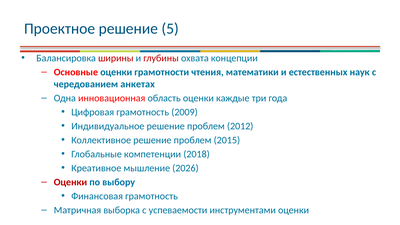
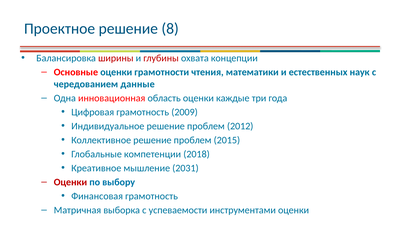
5: 5 -> 8 (170, 29)
анкетах: анкетах -> данные (138, 84)
2026: 2026 -> 2031 (185, 168)
